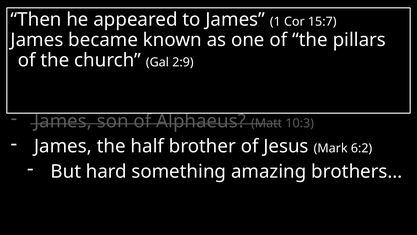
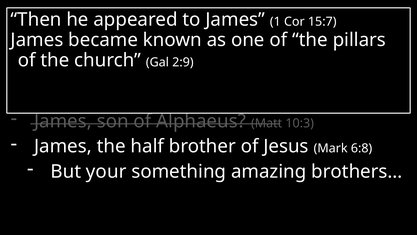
6:2: 6:2 -> 6:8 (362, 148)
hard: hard -> your (106, 171)
